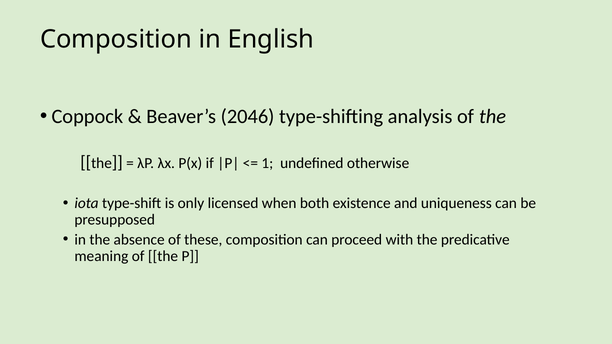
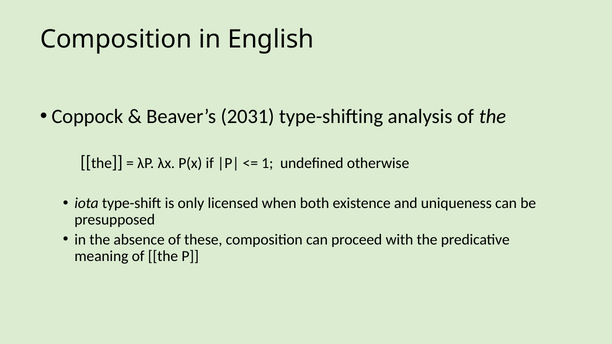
2046: 2046 -> 2031 (248, 116)
